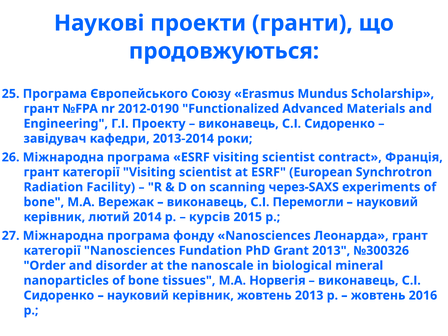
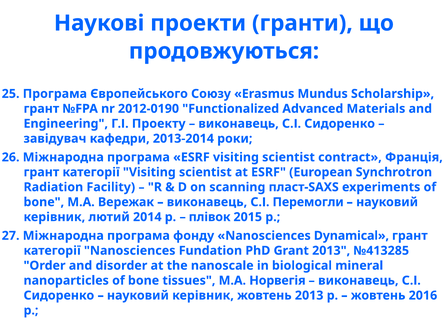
через-SAXS: через-SAXS -> пласт-SAXS (304, 187)
курсів: курсів -> плівок (210, 217)
Леонарда: Леонарда -> Dynamical (351, 236)
№300326: №300326 -> №413285 (381, 251)
